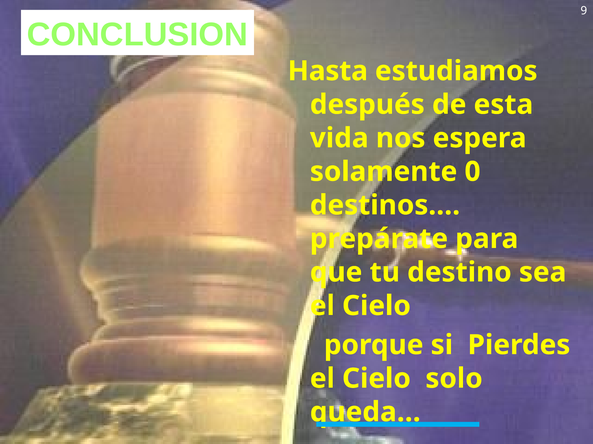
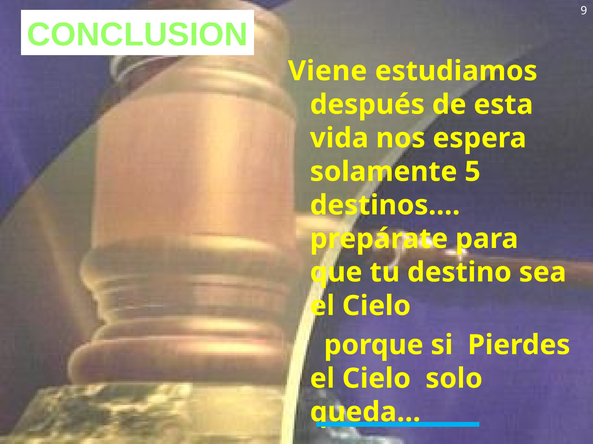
Hasta: Hasta -> Viene (328, 71)
0: 0 -> 5 (473, 172)
